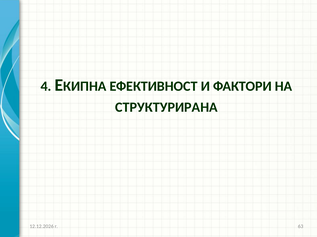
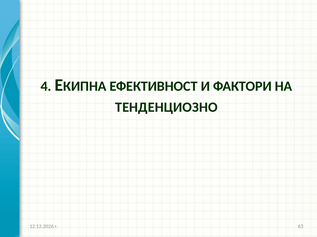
СТРУКТУРИРАНА: СТРУКТУРИРАНА -> ТЕНДЕНЦИОЗНО (166, 108)
